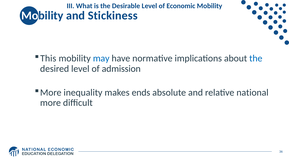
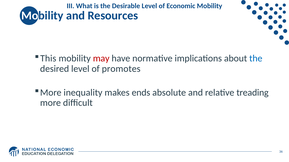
Stickiness: Stickiness -> Resources (113, 16)
may colour: blue -> red (101, 59)
admission: admission -> promotes (121, 69)
national: national -> treading (253, 93)
